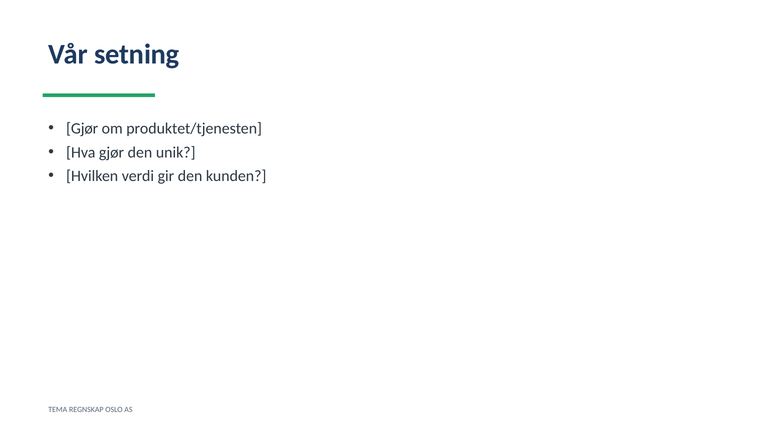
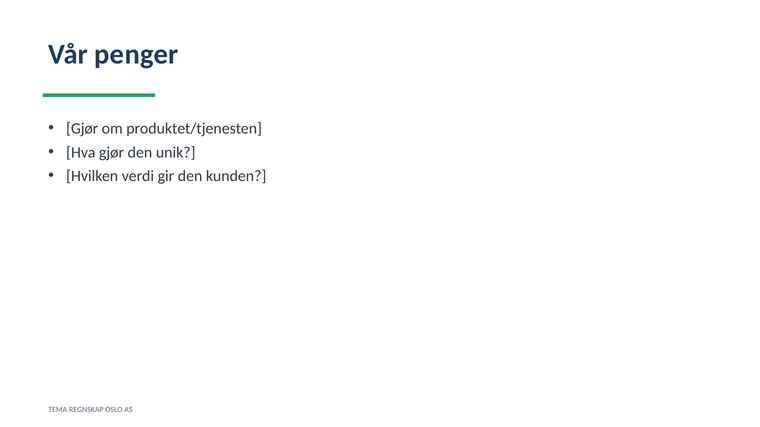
setning: setning -> penger (136, 54)
